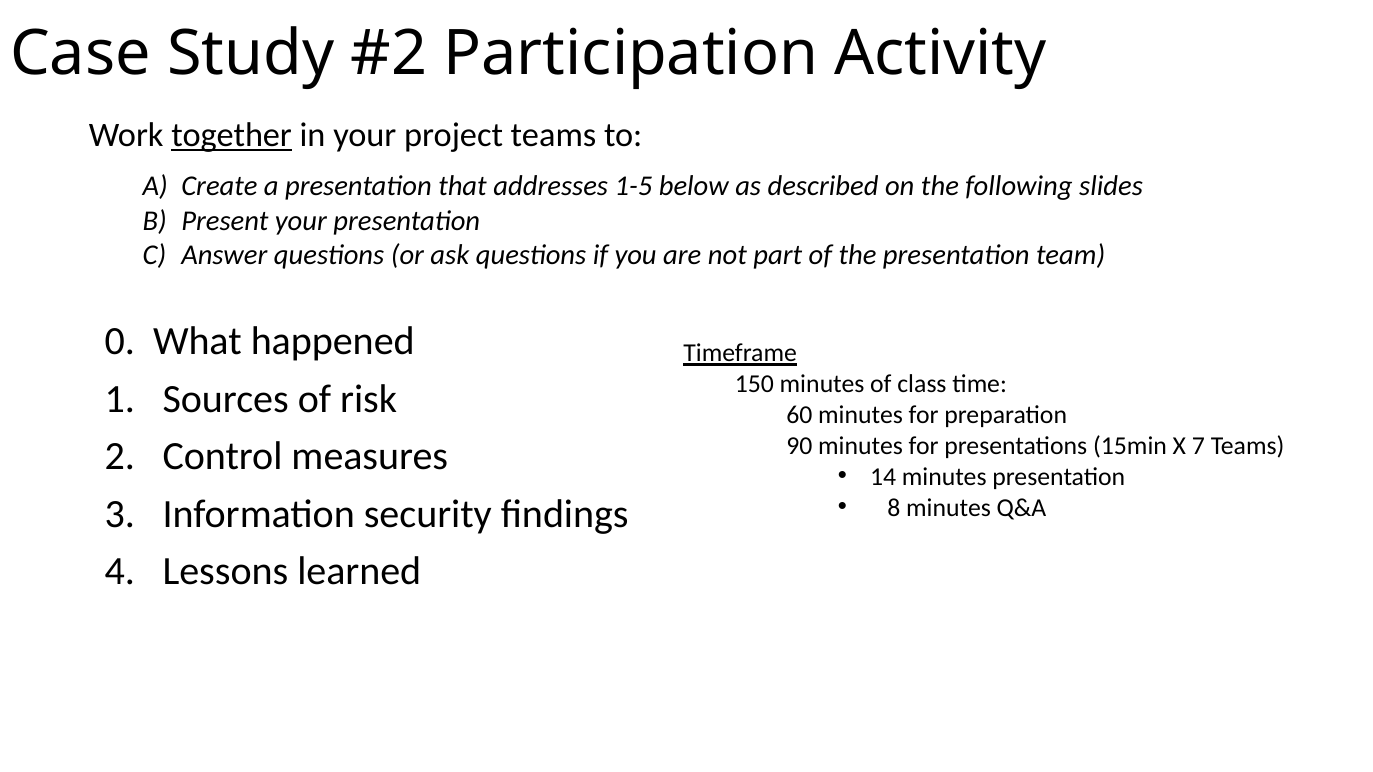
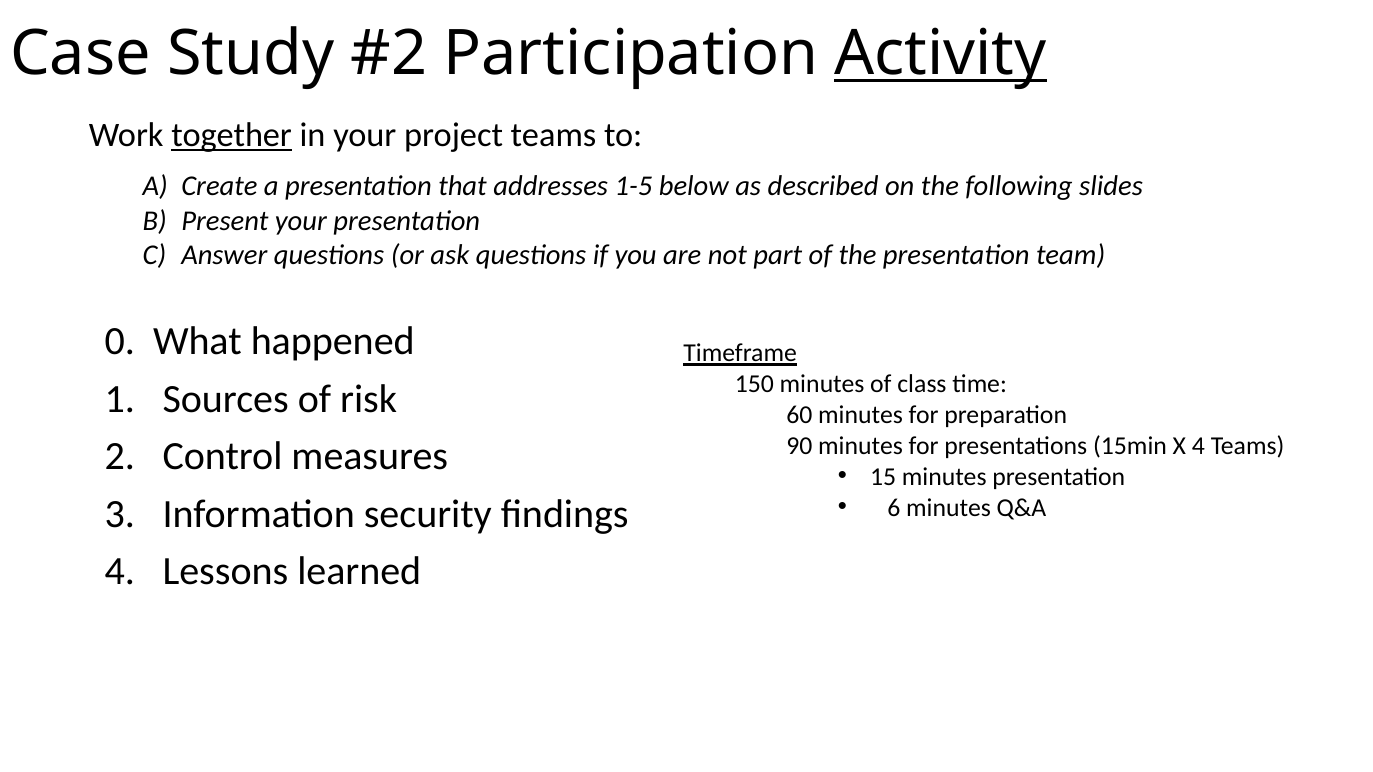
Activity underline: none -> present (941, 53)
X 7: 7 -> 4 (1198, 446)
14: 14 -> 15 (883, 477)
8: 8 -> 6 (894, 508)
